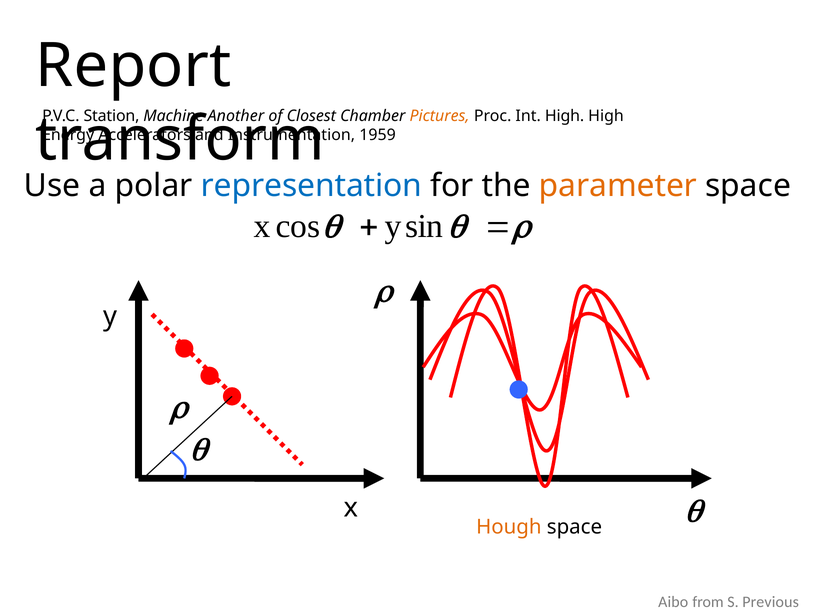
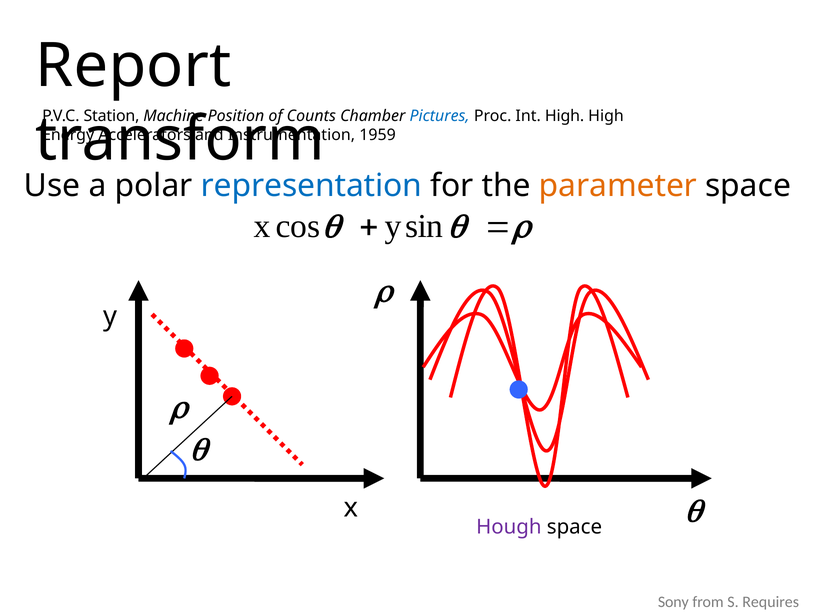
Another: Another -> Position (236, 116)
Closest: Closest -> Counts (311, 116)
Pictures colour: orange -> blue (440, 116)
Hough colour: orange -> purple (509, 526)
Aibo: Aibo -> Sony (673, 601)
Previous: Previous -> Requires (771, 601)
